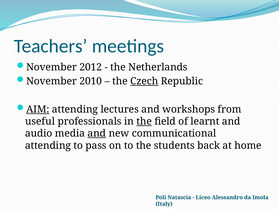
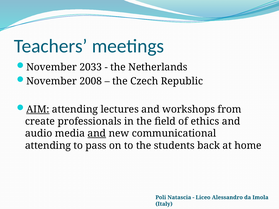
2012: 2012 -> 2033 (91, 67)
2010: 2010 -> 2008 (91, 81)
Czech underline: present -> none (144, 81)
useful: useful -> create (40, 122)
the underline: present -> none (144, 122)
learnt: learnt -> ethics (205, 122)
